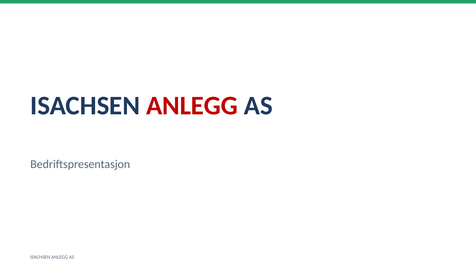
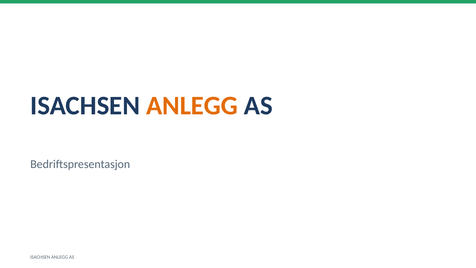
ANLEGG colour: red -> orange (192, 106)
